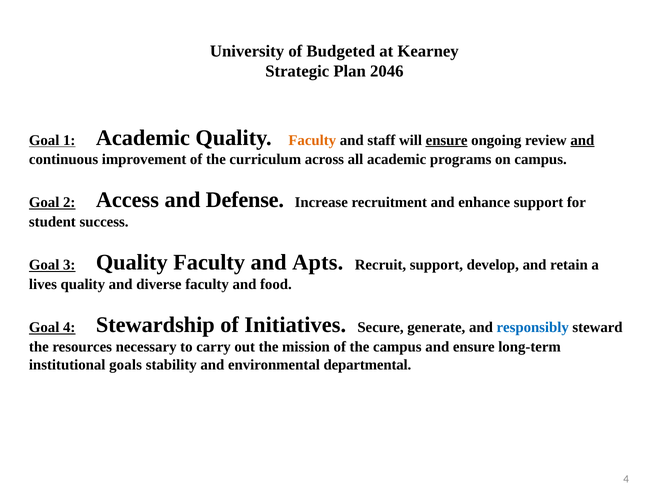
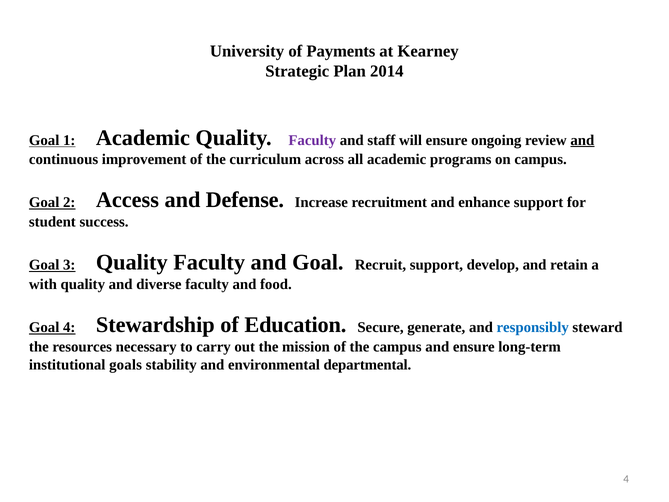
Budgeted: Budgeted -> Payments (341, 51)
2046: 2046 -> 2014 (387, 71)
Faculty colour: orange -> purple (312, 140)
ensure underline: present -> none (447, 140)
and Apts: Apts -> Goal (318, 262)
lives: lives -> with (43, 284)
Initiatives: Initiatives -> Education (295, 325)
